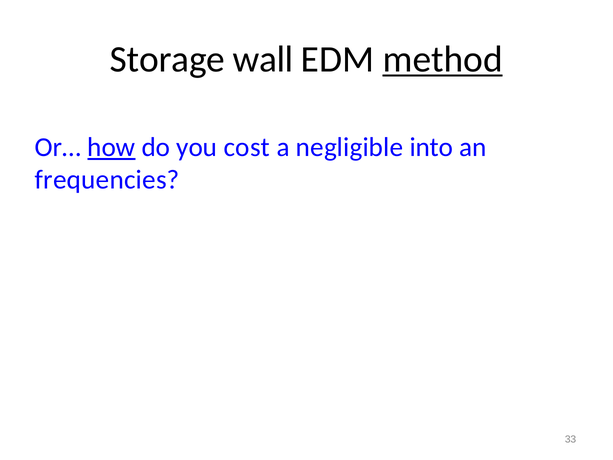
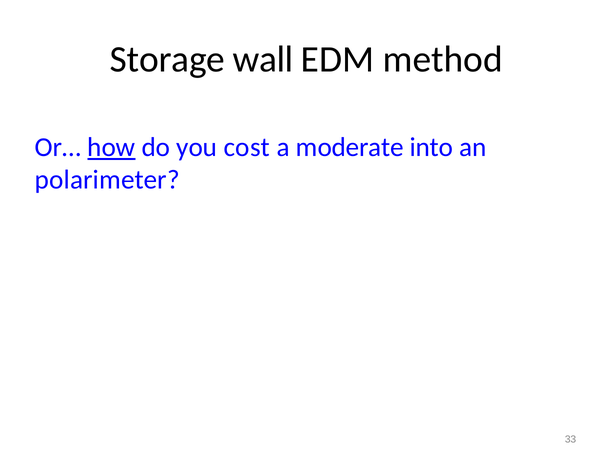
method underline: present -> none (443, 59)
negligible: negligible -> moderate (350, 147)
frequencies: frequencies -> polarimeter (107, 180)
